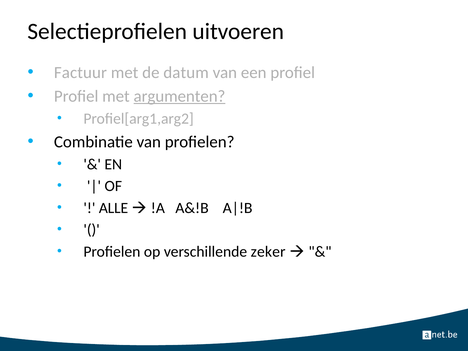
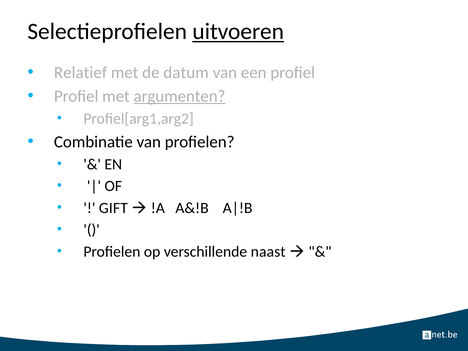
uitvoeren underline: none -> present (238, 32)
Factuur: Factuur -> Relatief (80, 73)
ALLE: ALLE -> GIFT (113, 208)
zeker: zeker -> naast (268, 252)
